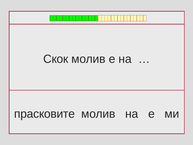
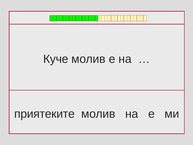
Скок: Скок -> Куче (56, 59)
прасковите: прасковите -> приятеките (44, 114)
